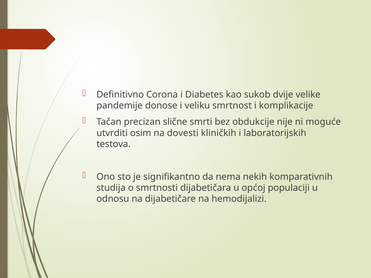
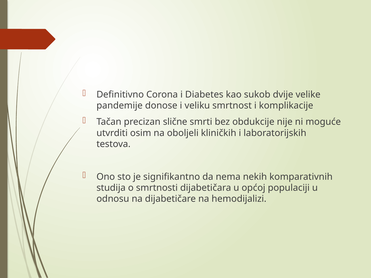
dovesti: dovesti -> oboljeli (183, 133)
